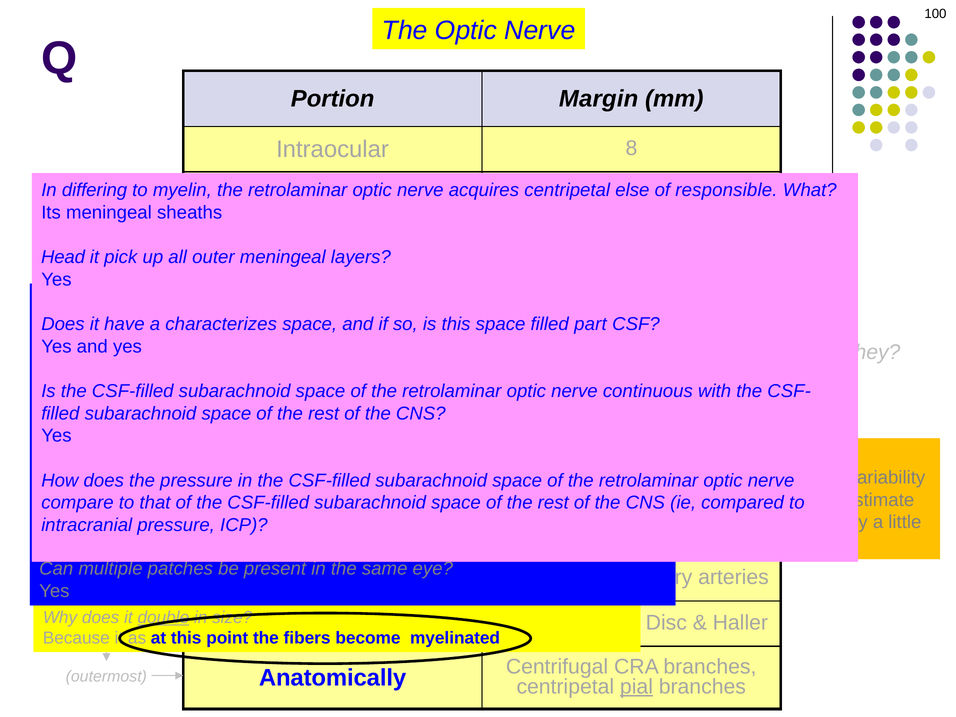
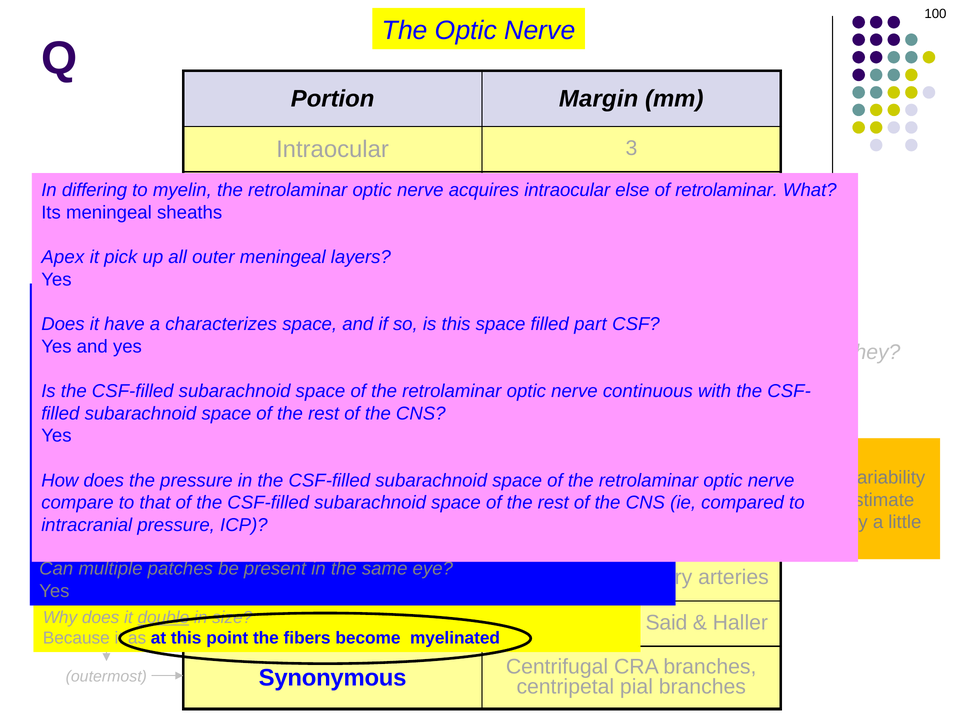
8: 8 -> 3 (631, 148)
acquires centripetal: centripetal -> intraocular (567, 190)
of responsible: responsible -> retrolaminar (727, 190)
Head: Head -> Apex (63, 257)
Disc: Disc -> Said (666, 623)
Anatomically: Anatomically -> Synonymous (333, 678)
pial underline: present -> none (636, 687)
